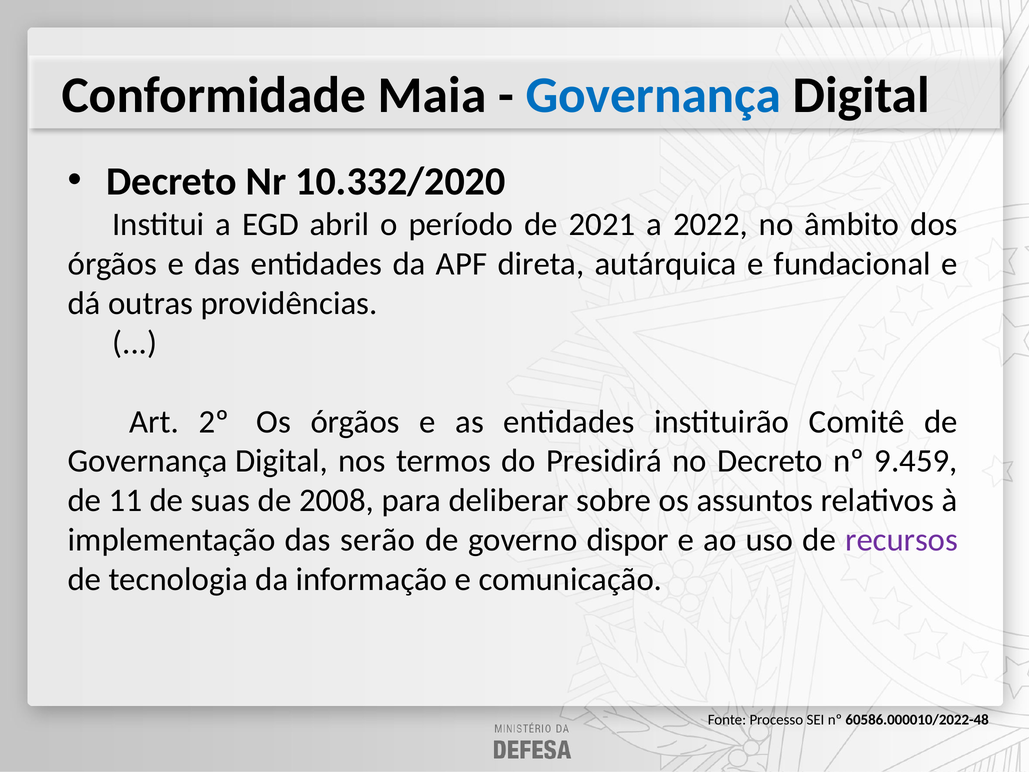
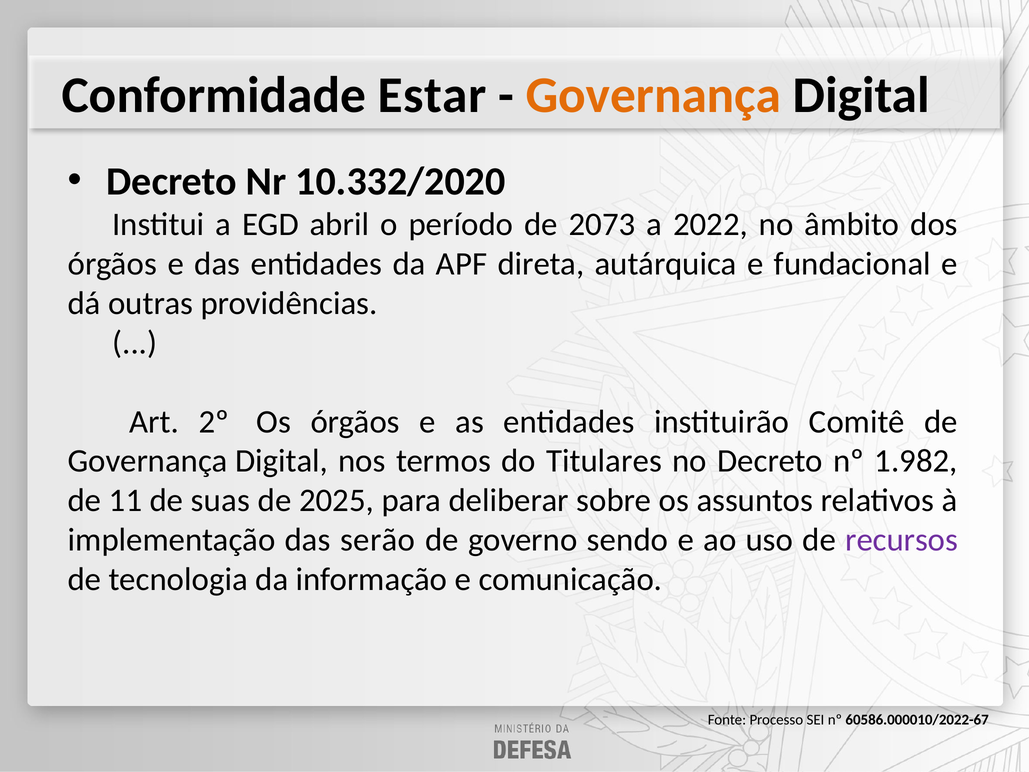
Maia: Maia -> Estar (432, 95)
Governança colour: blue -> orange (653, 95)
2021: 2021 -> 2073 (602, 224)
Presidirá: Presidirá -> Titulares (604, 461)
9.459: 9.459 -> 1.982 (916, 461)
2008: 2008 -> 2025 (337, 500)
dispor: dispor -> sendo (628, 540)
60586.000010/2022-48: 60586.000010/2022-48 -> 60586.000010/2022-67 (917, 719)
